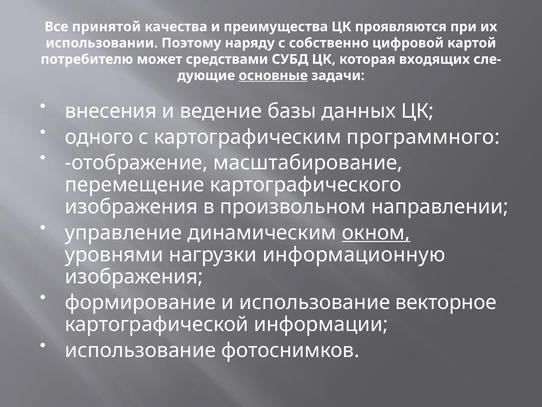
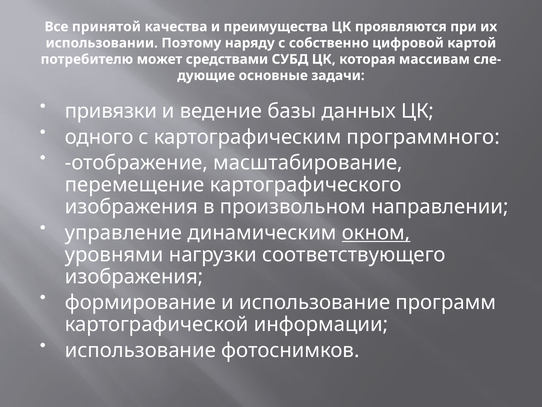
входящих: входящих -> массивам (434, 59)
основные underline: present -> none (273, 75)
внесения: внесения -> привязки (111, 111)
информационную: информационную -> соответствующего (354, 254)
векторное: векторное -> программ (446, 302)
